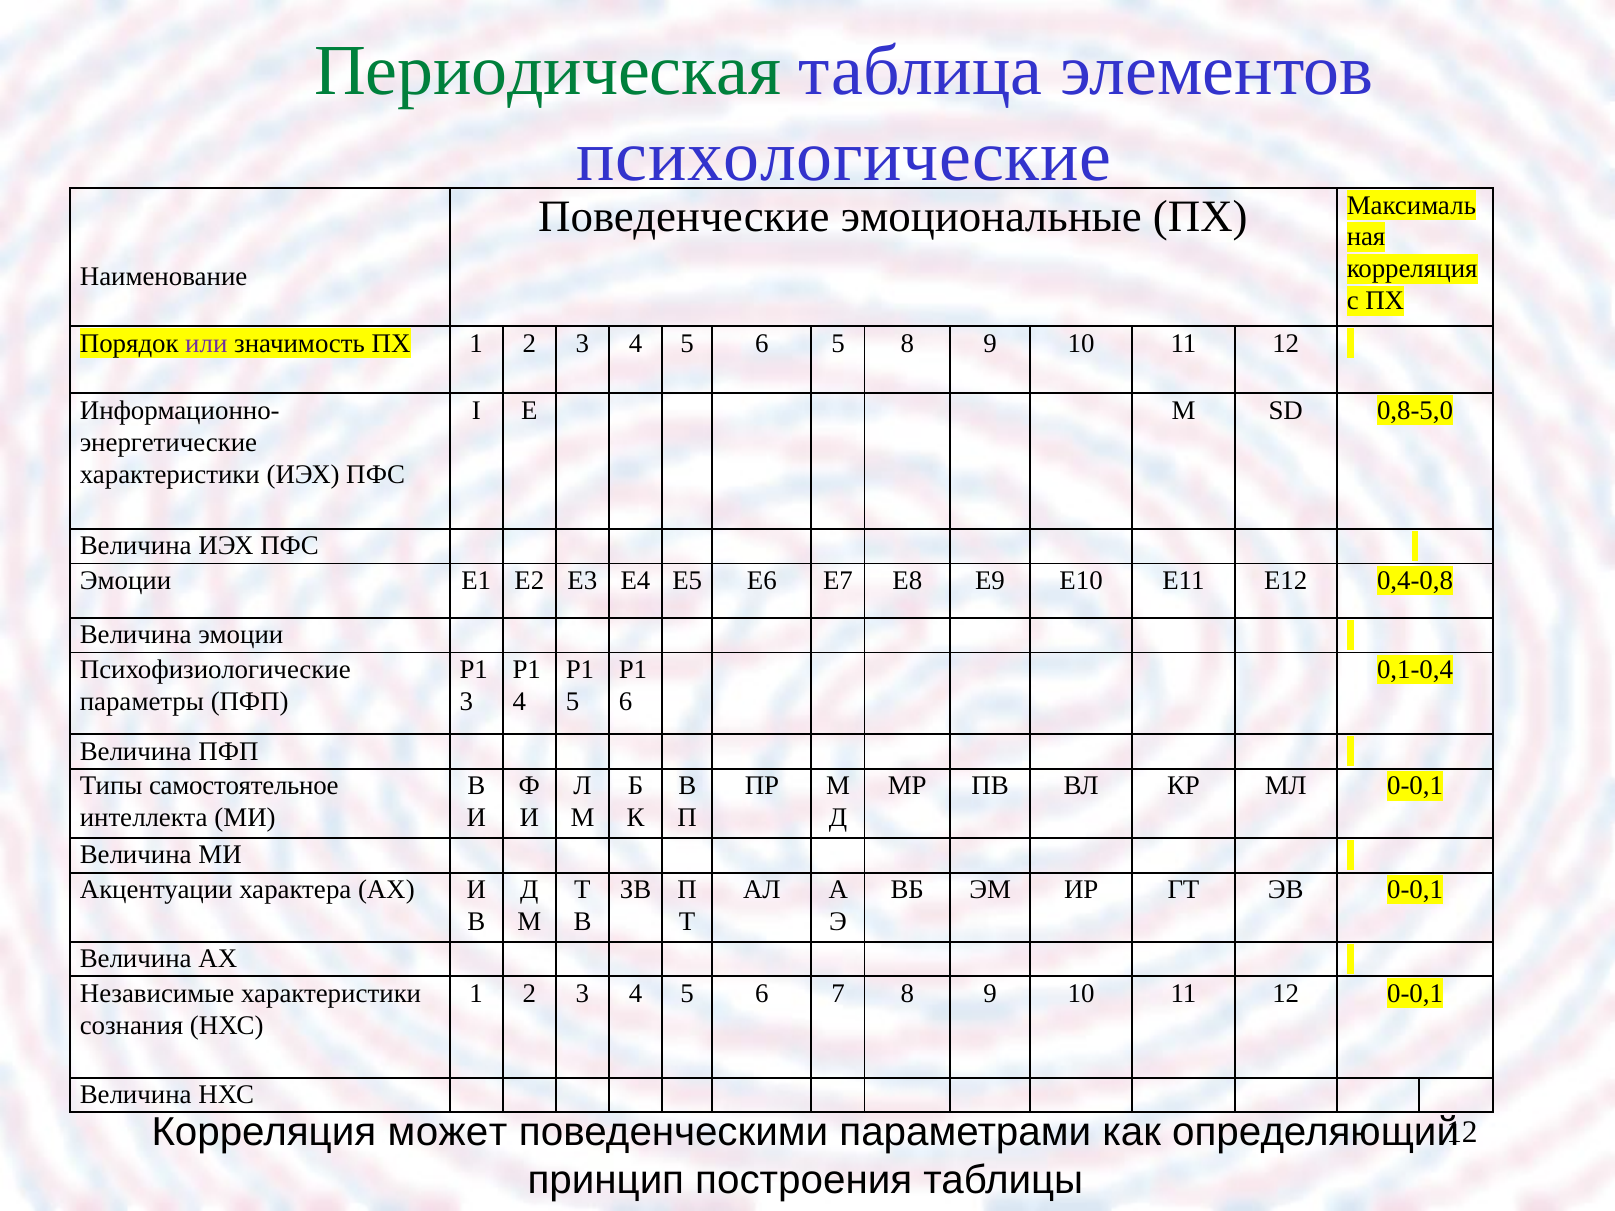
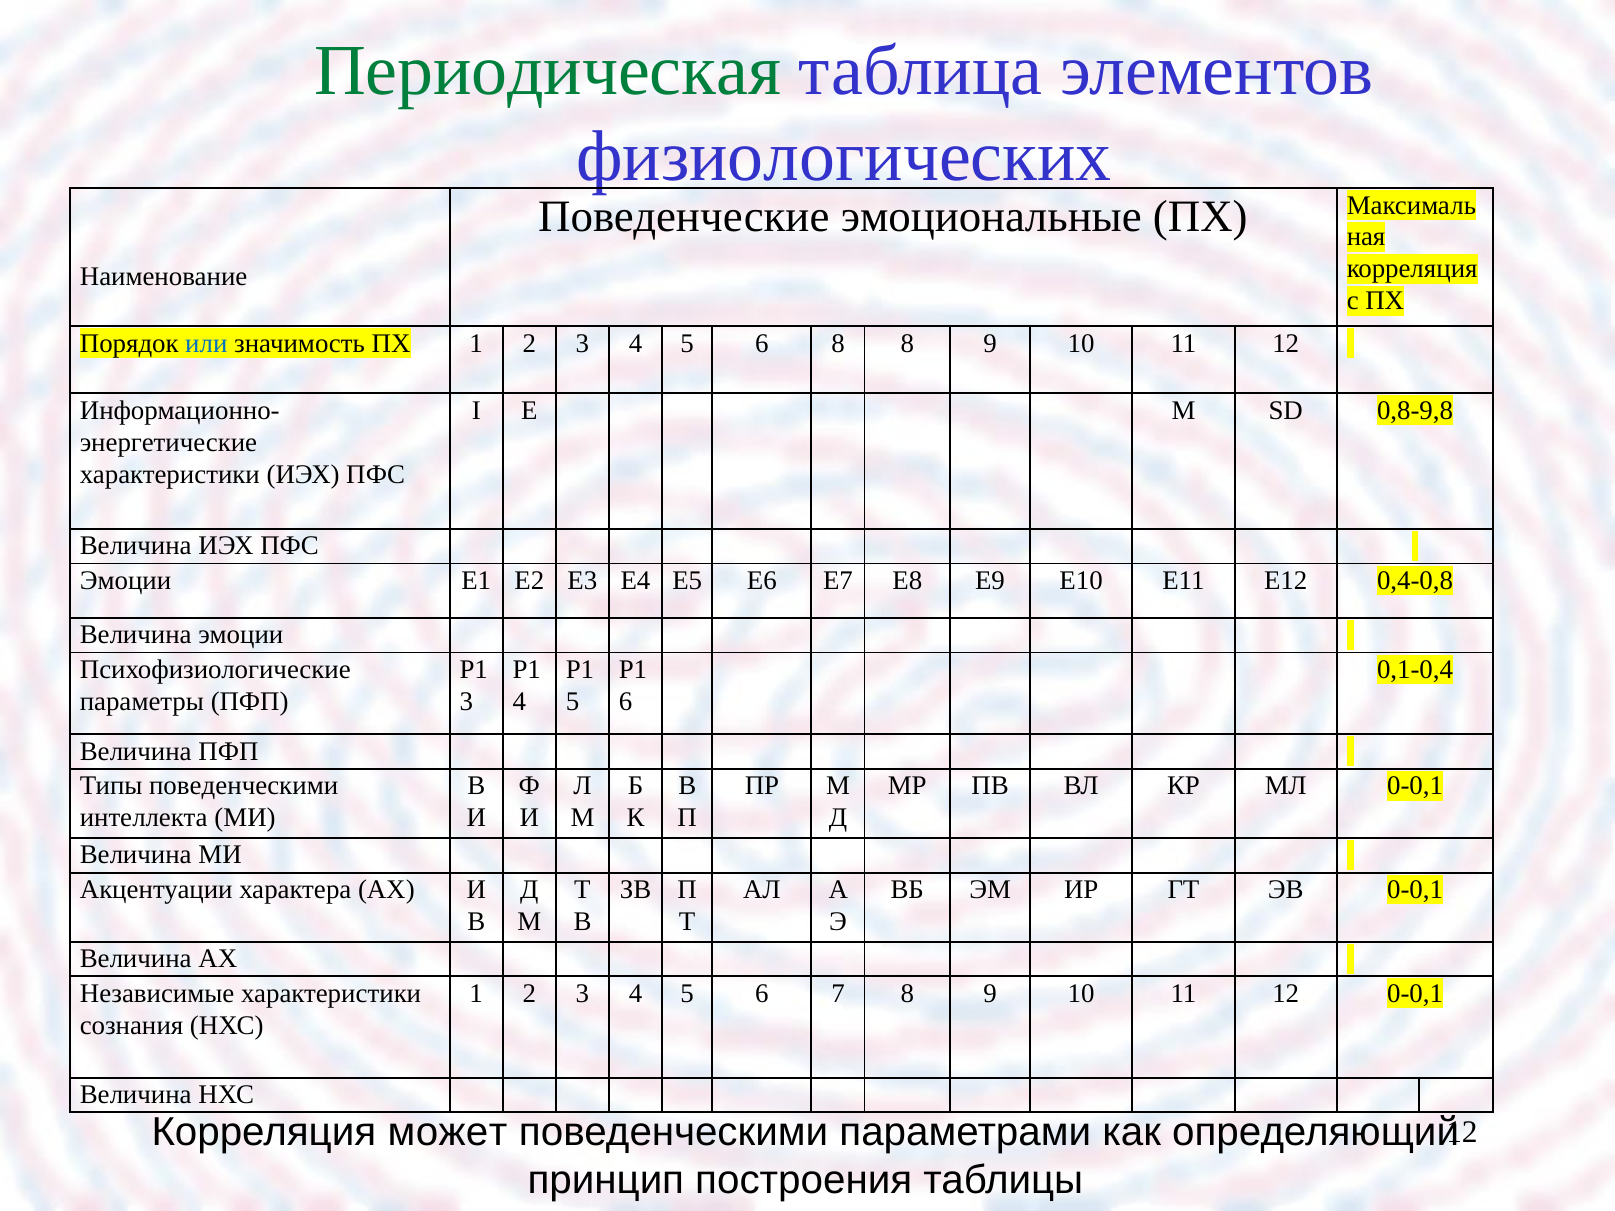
психологические: психологические -> физиологических (844, 157)
или colour: purple -> blue (206, 343)
6 5: 5 -> 8 (838, 343)
0,8-5,0: 0,8-5,0 -> 0,8-9,8 (1415, 410)
Типы самостоятельное: самостоятельное -> поведенческими (244, 786)
